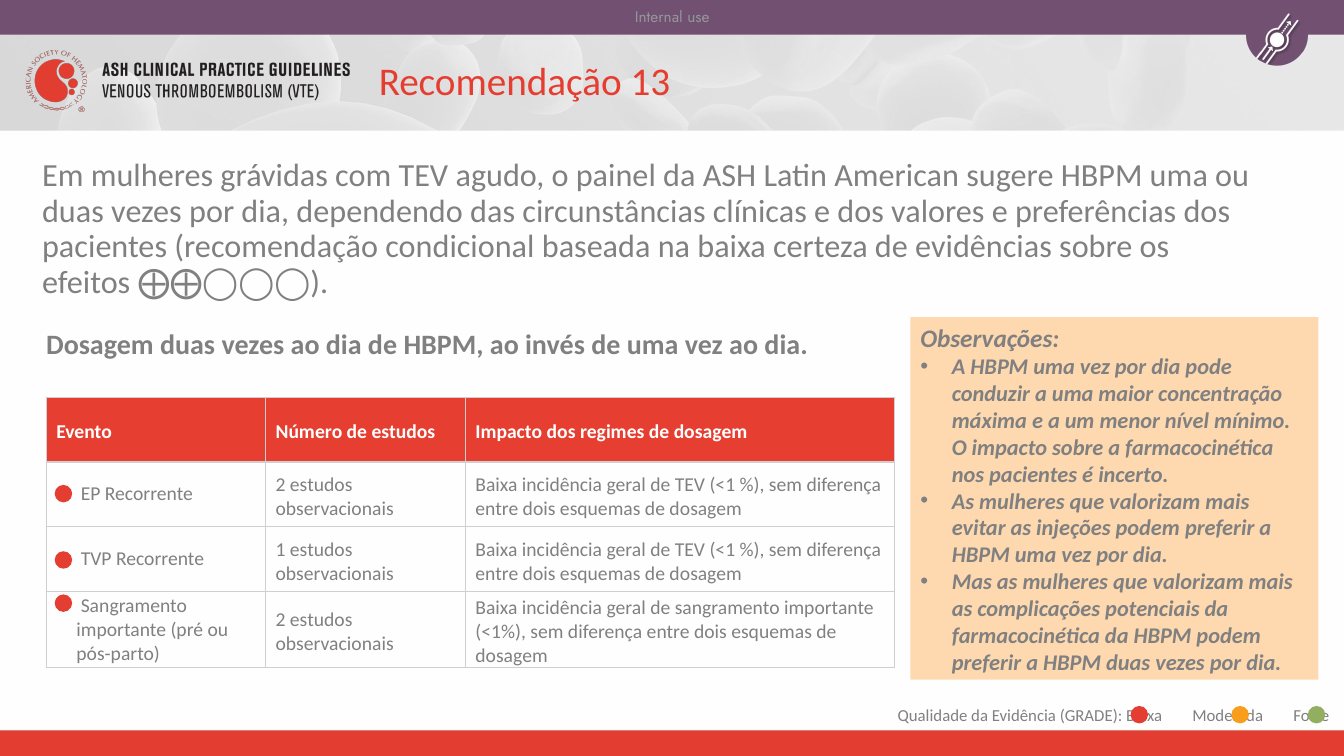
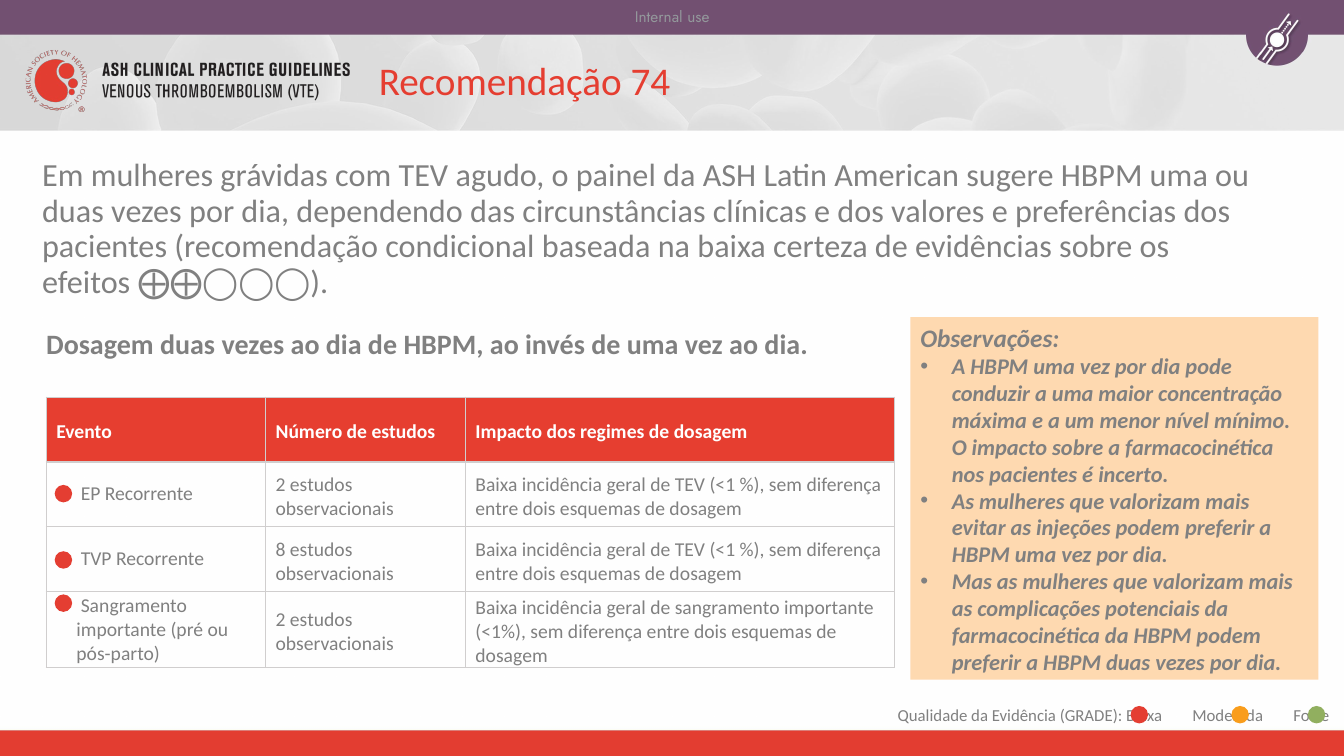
13: 13 -> 74 (650, 83)
1: 1 -> 8 (281, 550)
